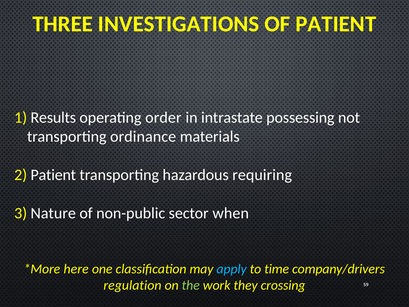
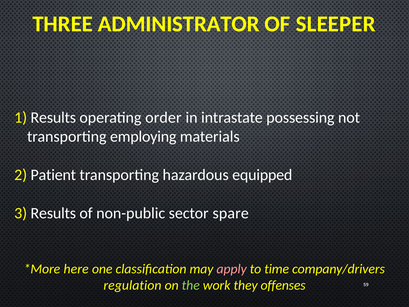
INVESTIGATIONS: INVESTIGATIONS -> ADMINISTRATOR (179, 24)
OF PATIENT: PATIENT -> SLEEPER (336, 24)
ordinance: ordinance -> employing (143, 137)
requiring: requiring -> equipped (262, 175)
Nature: Nature -> Results (53, 213)
when: when -> spare (231, 213)
apply colour: light blue -> pink (232, 269)
crossing: crossing -> offenses (283, 285)
